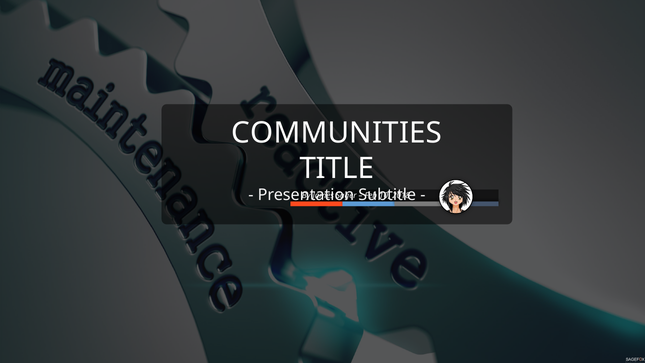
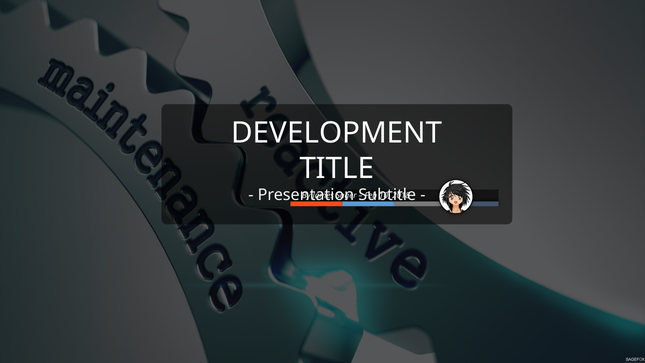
COMMUNITIES: COMMUNITIES -> DEVELOPMENT (337, 133)
